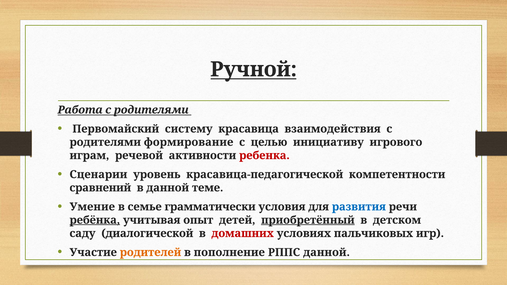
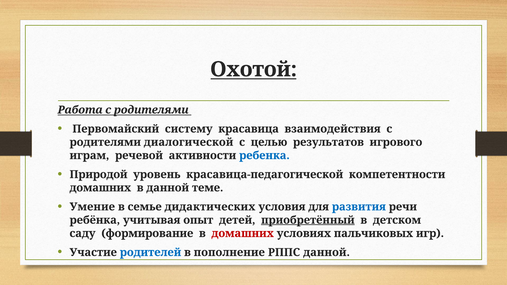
Ручной: Ручной -> Охотой (254, 69)
формирование: формирование -> диалогической (189, 142)
инициативу: инициативу -> результатов (328, 142)
ребенка colour: red -> blue (264, 156)
Сценарии: Сценарии -> Природой (99, 175)
сравнений: сравнений -> домашних (100, 188)
грамматически: грамматически -> дидактических (210, 207)
ребёнка underline: present -> none (95, 220)
диалогической: диалогической -> формирование (147, 233)
родителей colour: orange -> blue (151, 253)
